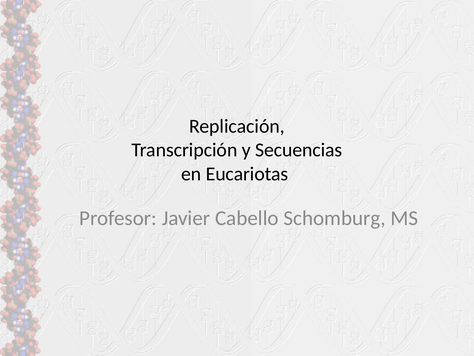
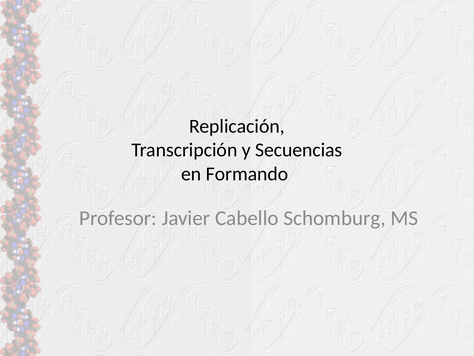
Eucariotas: Eucariotas -> Formando (247, 174)
